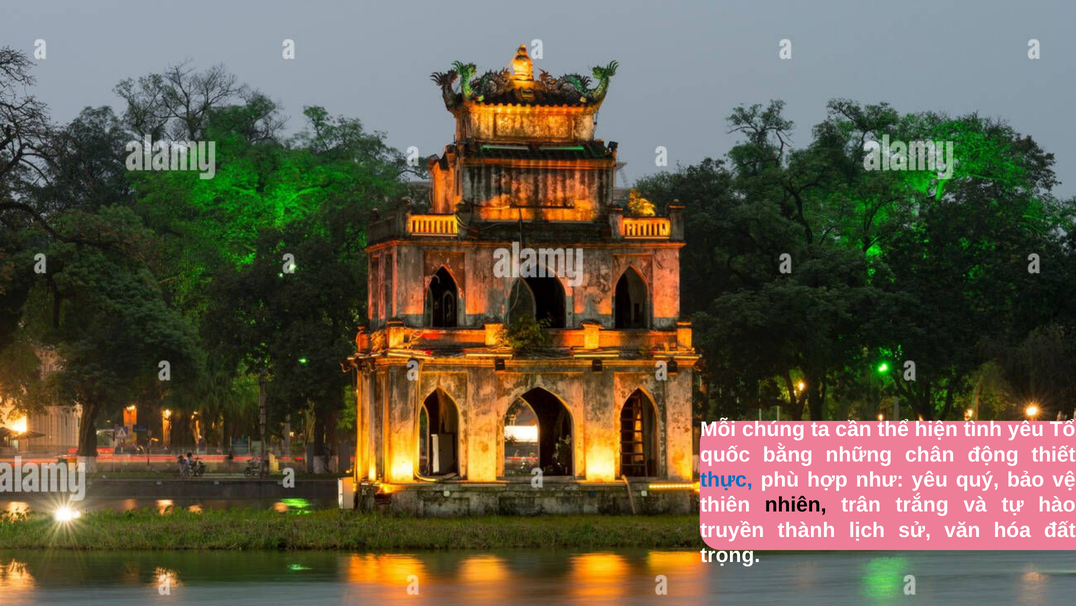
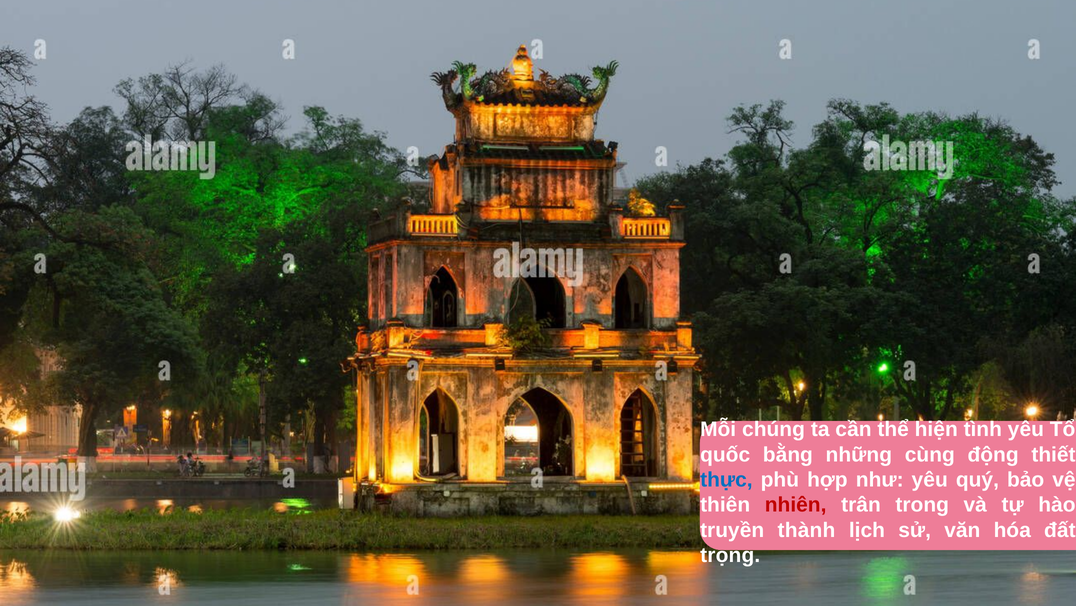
chân: chân -> cùng (930, 454)
nhiên colour: black -> red (796, 504)
trắng: trắng -> trong (922, 504)
